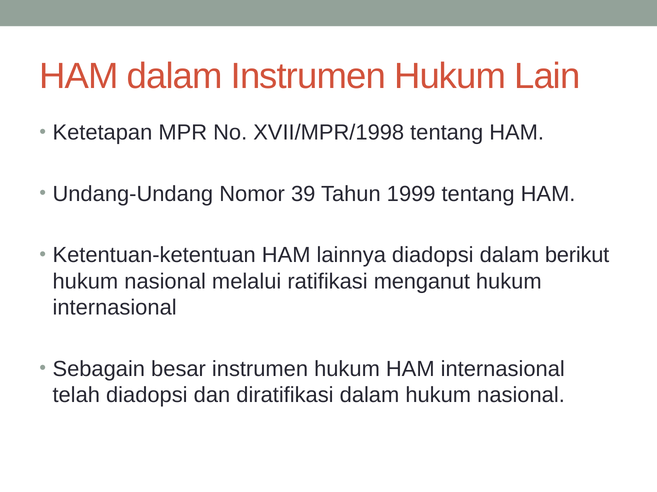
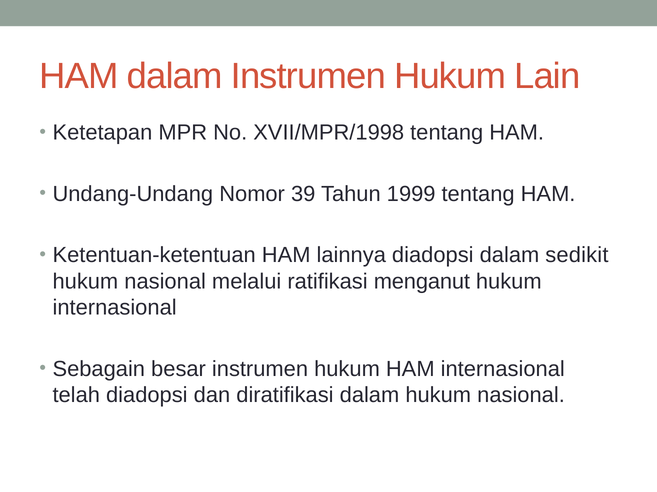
berikut: berikut -> sedikit (577, 256)
